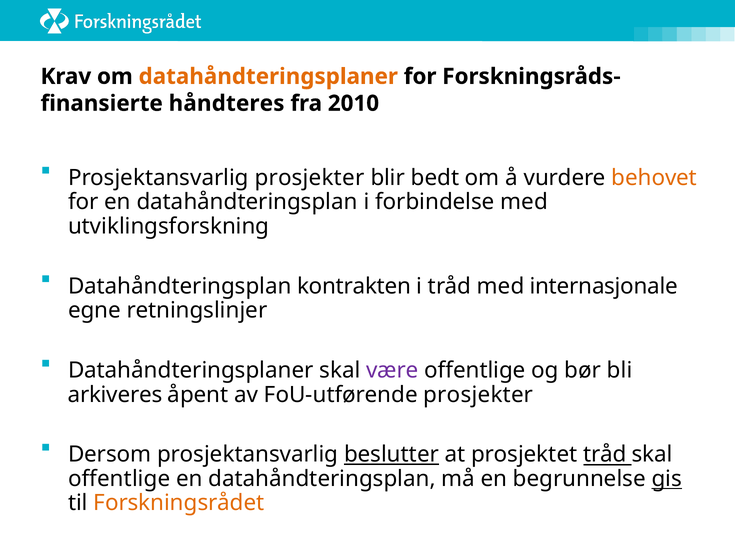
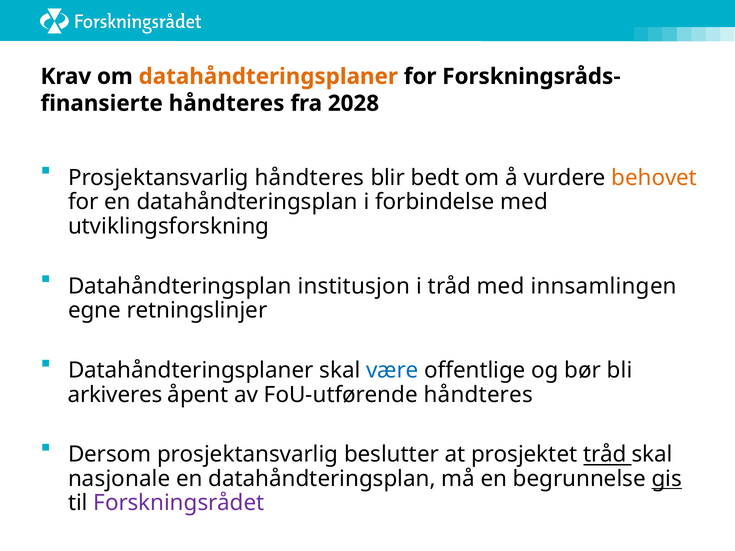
2010: 2010 -> 2028 (353, 103)
Prosjektansvarlig prosjekter: prosjekter -> håndteres (310, 178)
kontrakten: kontrakten -> institusjon (354, 286)
internasjonale: internasjonale -> innsamlingen (604, 286)
være colour: purple -> blue (392, 371)
FoU-utførende prosjekter: prosjekter -> håndteres (478, 395)
beslutter underline: present -> none (391, 455)
offentlige: offentlige -> nasjonale (119, 479)
Forskningsrådet colour: orange -> purple (179, 503)
